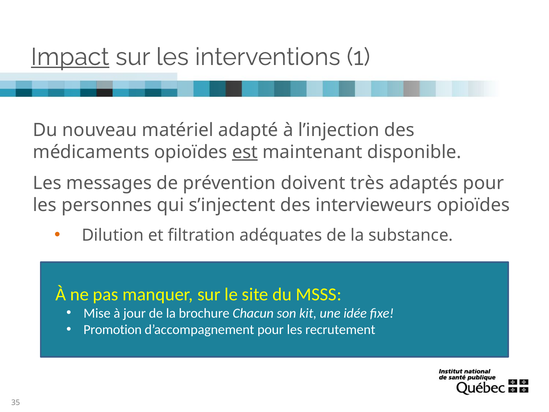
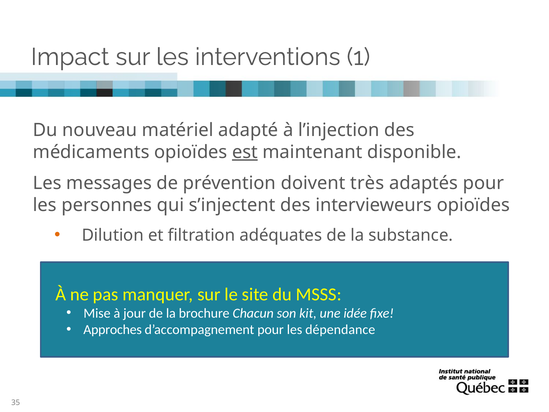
Impact underline: present -> none (70, 57)
Promotion: Promotion -> Approches (113, 329)
recrutement: recrutement -> dépendance (340, 329)
